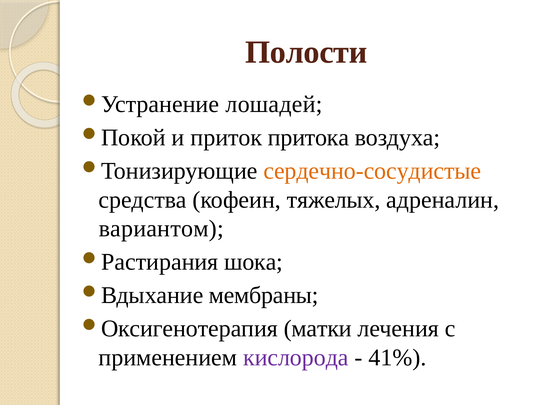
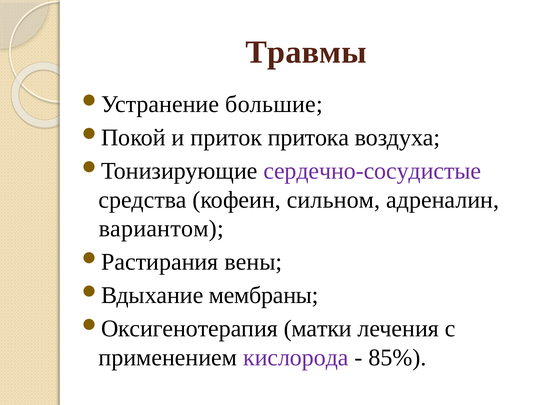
Полости: Полости -> Травмы (306, 52)
лошадей: лошадей -> большие (274, 104)
сердечно-сосудистые colour: orange -> purple (372, 171)
тяжелых: тяжелых -> сильном (333, 200)
шока: шока -> вены (253, 262)
41%: 41% -> 85% (397, 357)
